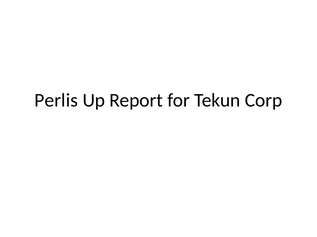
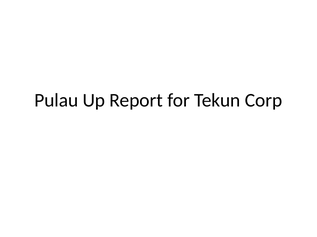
Perlis: Perlis -> Pulau (56, 101)
